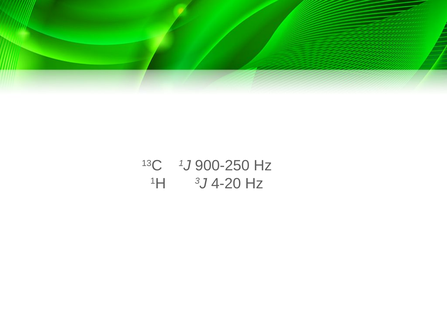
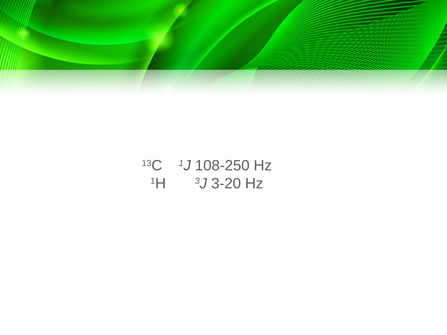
900-250: 900-250 -> 108-250 (222, 166)
4-20: 4-20 -> 3-20 (226, 184)
